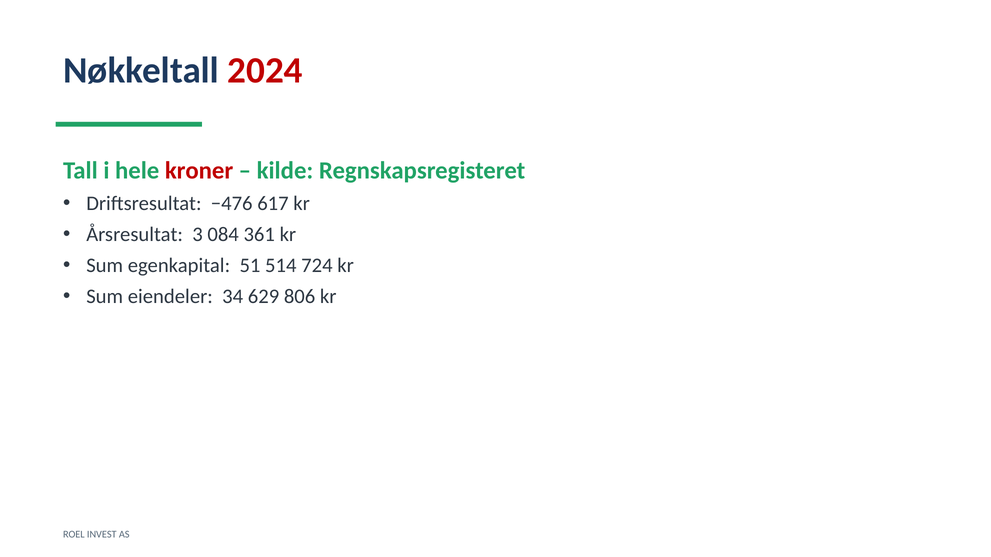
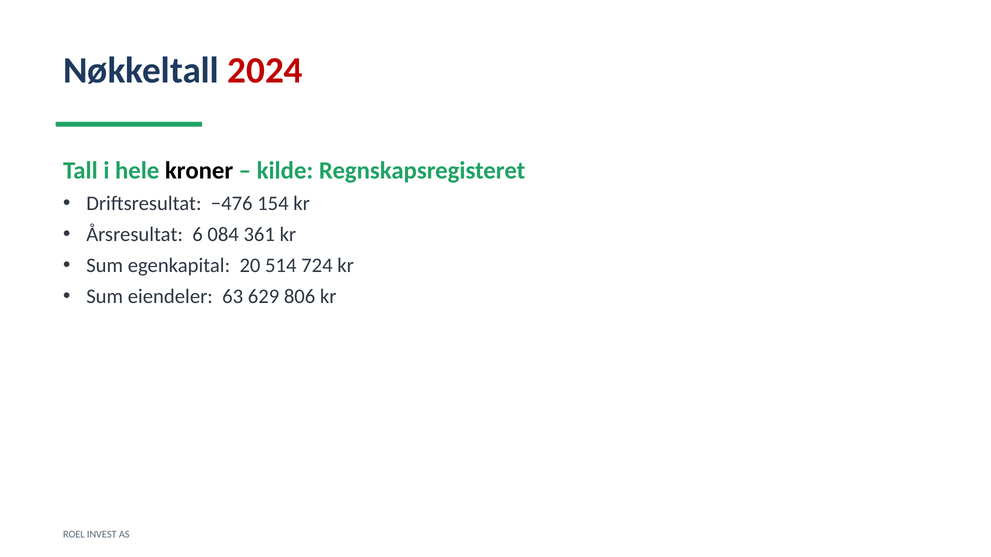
kroner colour: red -> black (199, 171)
617: 617 -> 154 (273, 204)
3: 3 -> 6 (198, 235)
51: 51 -> 20 (250, 266)
34: 34 -> 63 (233, 297)
